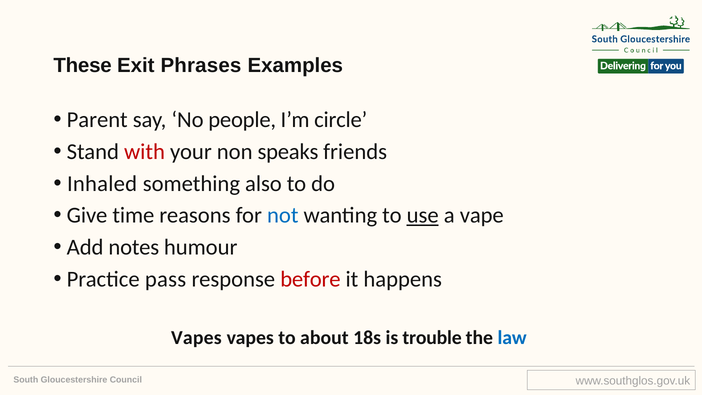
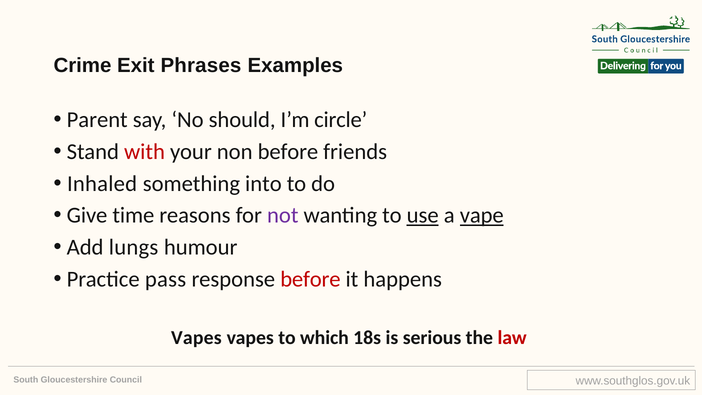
These: These -> Crime (82, 66)
people: people -> should (242, 120)
non speaks: speaks -> before (288, 152)
also: also -> into (263, 183)
not colour: blue -> purple (283, 215)
vape underline: none -> present (482, 215)
notes: notes -> lungs (134, 247)
about: about -> which (324, 338)
trouble: trouble -> serious (432, 338)
law colour: blue -> red (512, 338)
